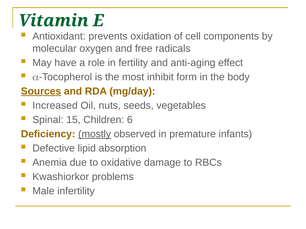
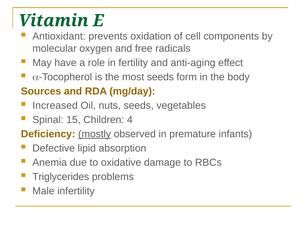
most inhibit: inhibit -> seeds (160, 77)
Sources underline: present -> none (41, 91)
6: 6 -> 4 (130, 120)
Kwashiorkor: Kwashiorkor -> Triglycerides (61, 177)
